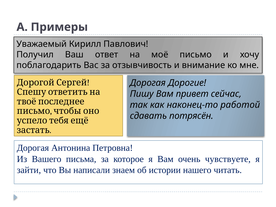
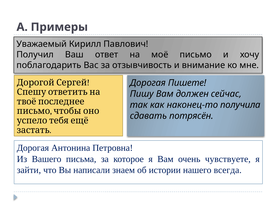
Дорогие: Дорогие -> Пишете (187, 83)
привет: привет -> должен (192, 94)
работой: работой -> получила (240, 105)
читать: читать -> всегда (228, 170)
